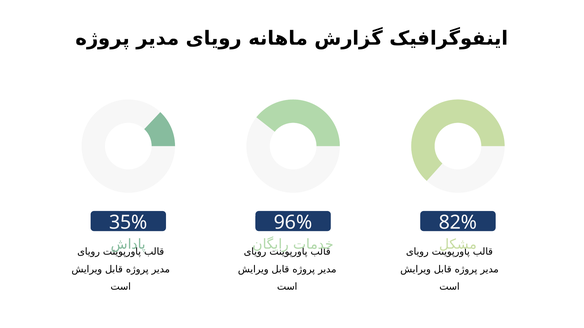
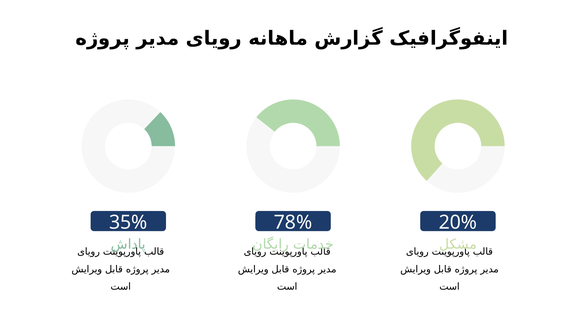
96%: 96% -> 78% (293, 223)
82%: 82% -> 20% (458, 223)
